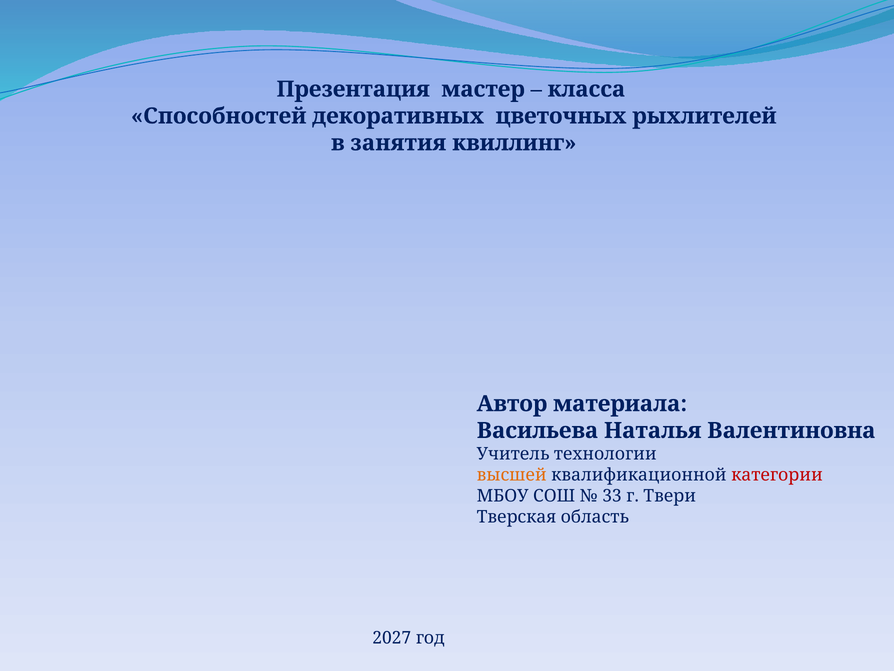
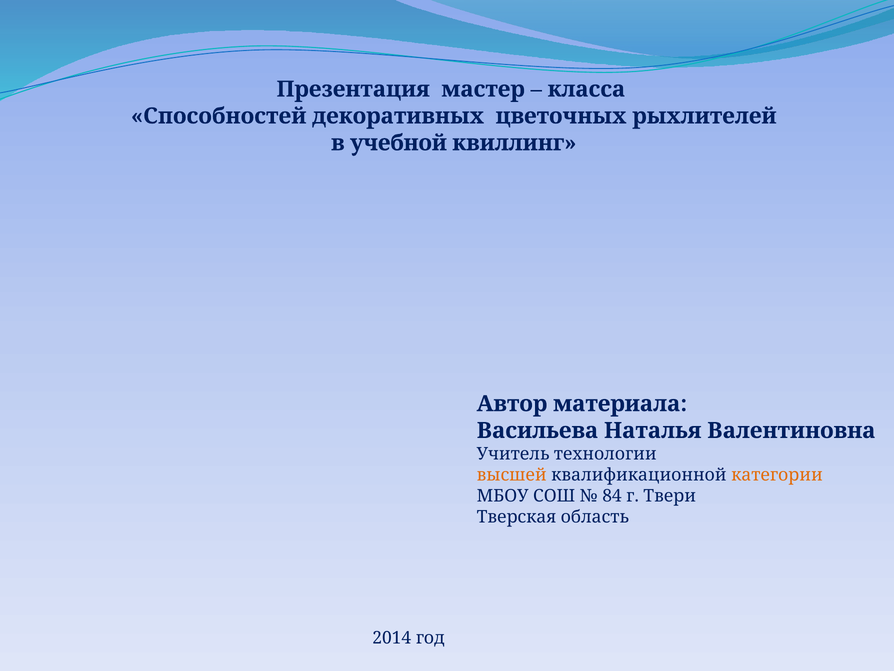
занятия: занятия -> учебной (398, 143)
категории colour: red -> orange (777, 475)
33: 33 -> 84 (612, 496)
2027: 2027 -> 2014 (392, 638)
